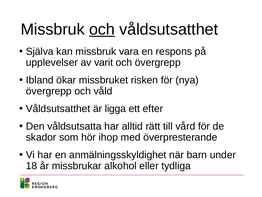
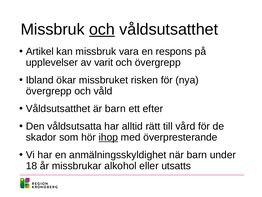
Själva: Själva -> Artikel (40, 51)
är ligga: ligga -> barn (115, 109)
ihop underline: none -> present (108, 137)
tydliga: tydliga -> utsatts (176, 166)
